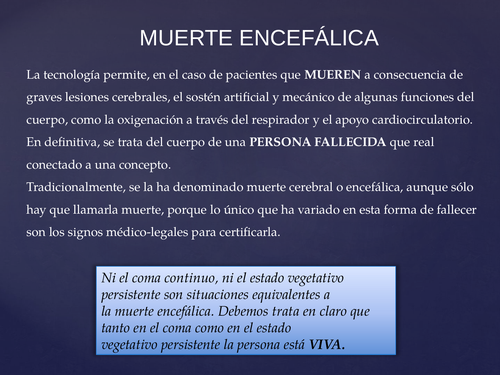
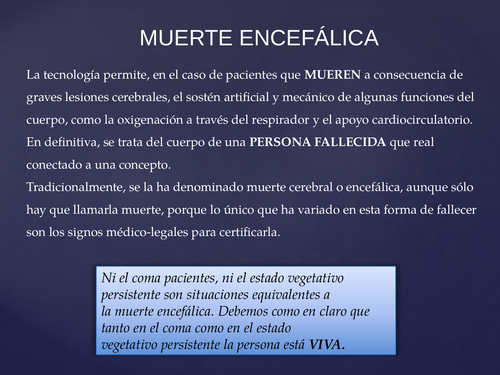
coma continuo: continuo -> pacientes (192, 278)
Debemos trata: trata -> como (286, 311)
